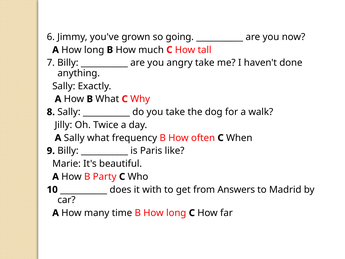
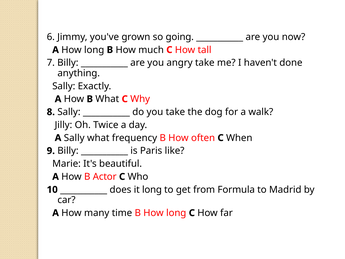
Party: Party -> Actor (105, 177)
it with: with -> long (152, 189)
Answers: Answers -> Formula (236, 189)
